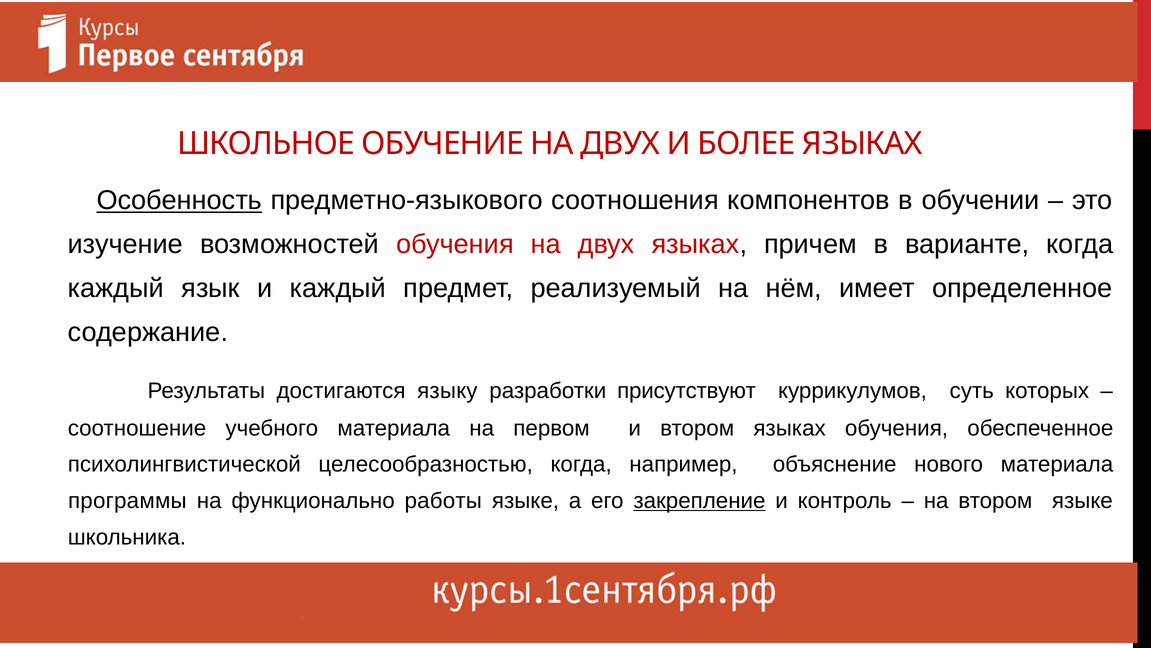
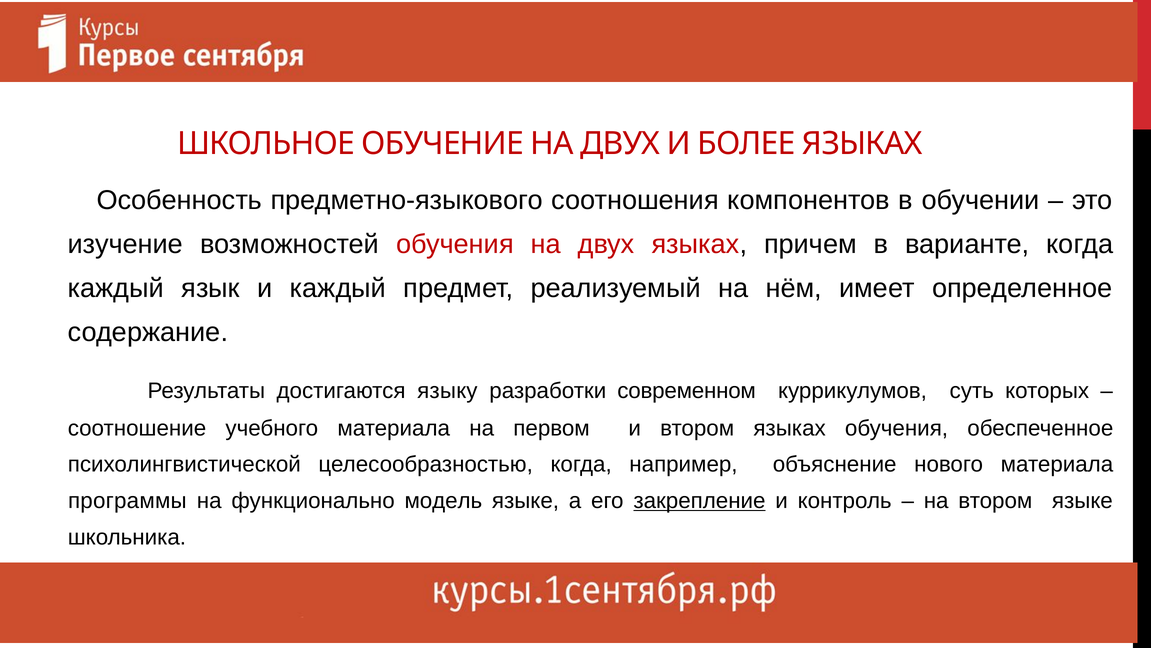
Особенность underline: present -> none (179, 200)
присутствуют: присутствуют -> современном (687, 391)
работы: работы -> модель (443, 500)
